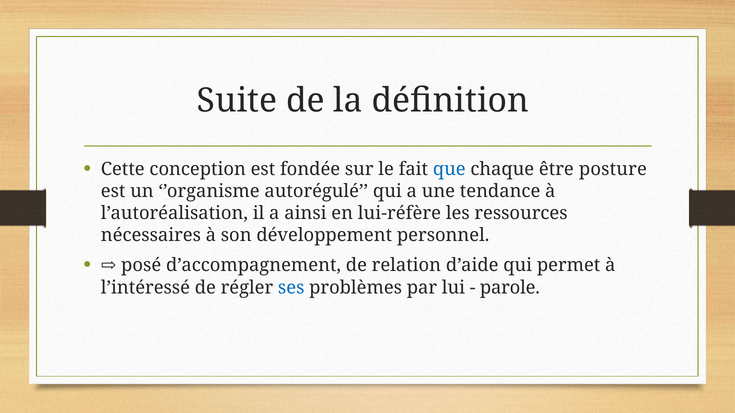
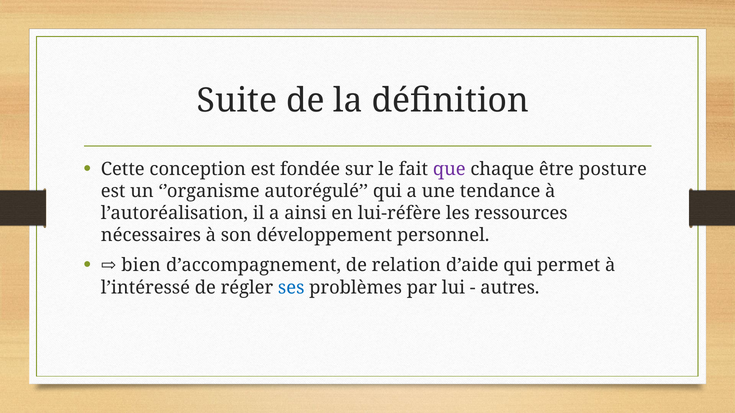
que colour: blue -> purple (449, 169)
posé: posé -> bien (141, 266)
parole: parole -> autres (510, 288)
